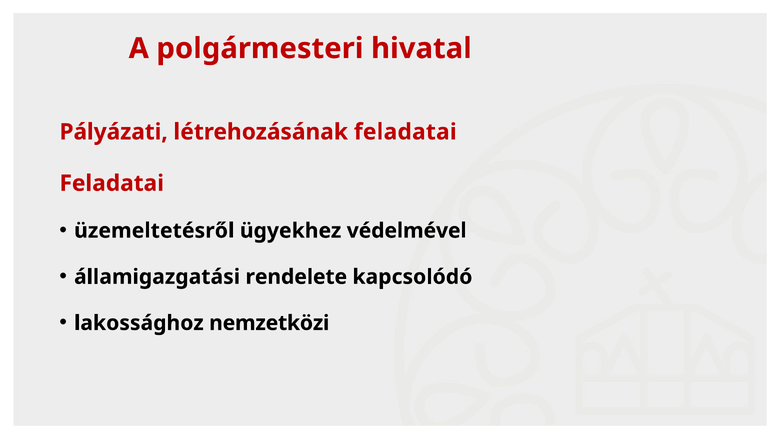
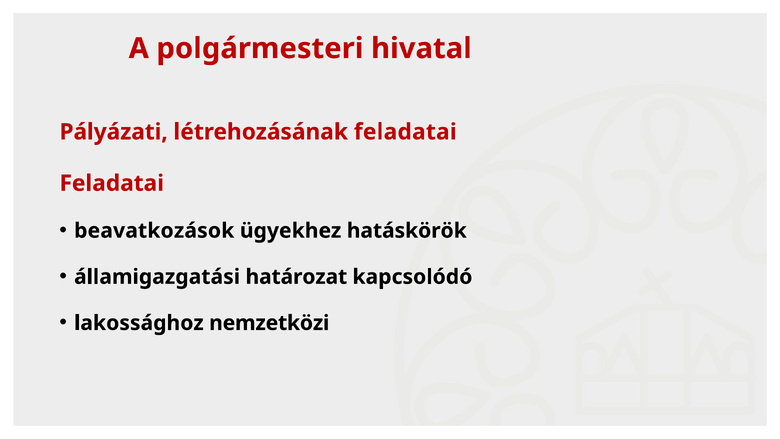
üzemeltetésről: üzemeltetésről -> beavatkozások (154, 231)
védelmével: védelmével -> hatáskörök (407, 231)
rendelete: rendelete -> határozat (296, 277)
